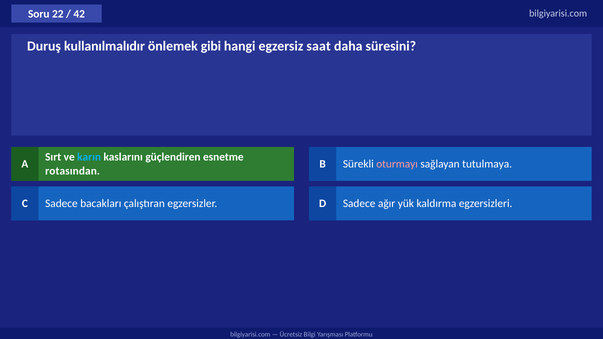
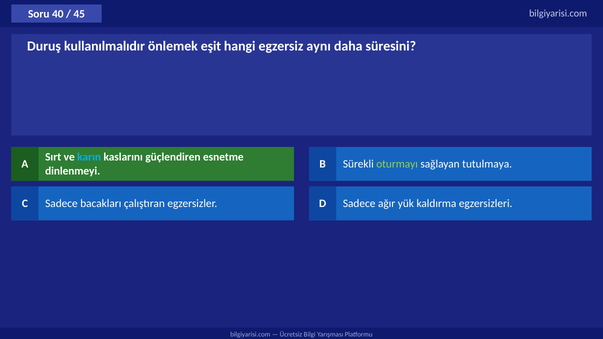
22: 22 -> 40 (58, 14)
42: 42 -> 45 (79, 14)
gibi: gibi -> eşit (211, 46)
saat: saat -> aynı (319, 46)
oturmayı colour: pink -> light green (397, 164)
rotasından: rotasından -> dinlenmeyi (73, 171)
